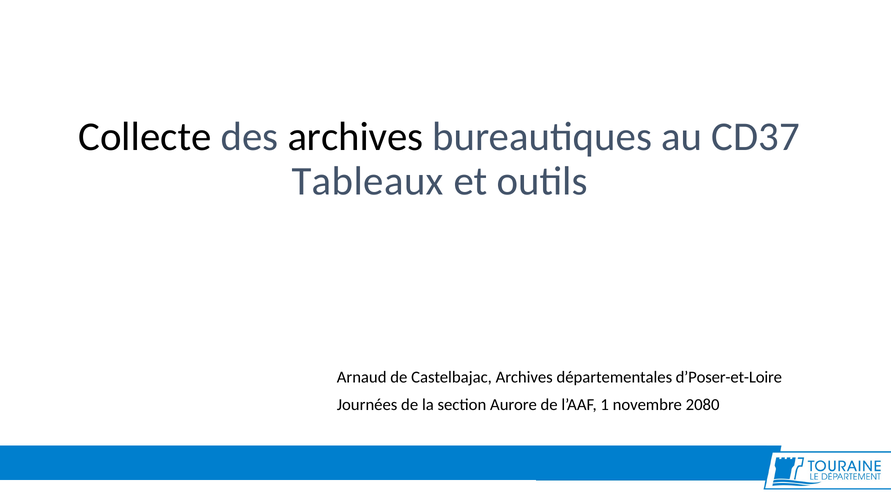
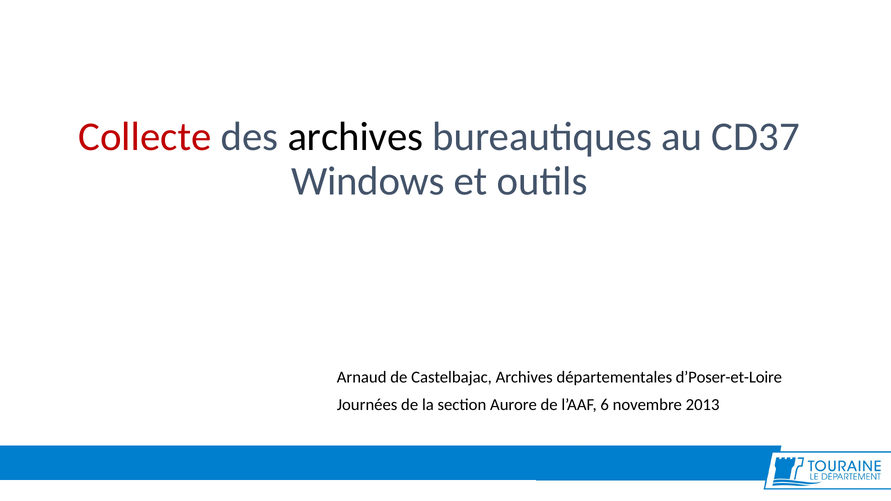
Collecte colour: black -> red (145, 137)
Tableaux: Tableaux -> Windows (368, 181)
1: 1 -> 6 (605, 405)
2080: 2080 -> 2013 (703, 405)
